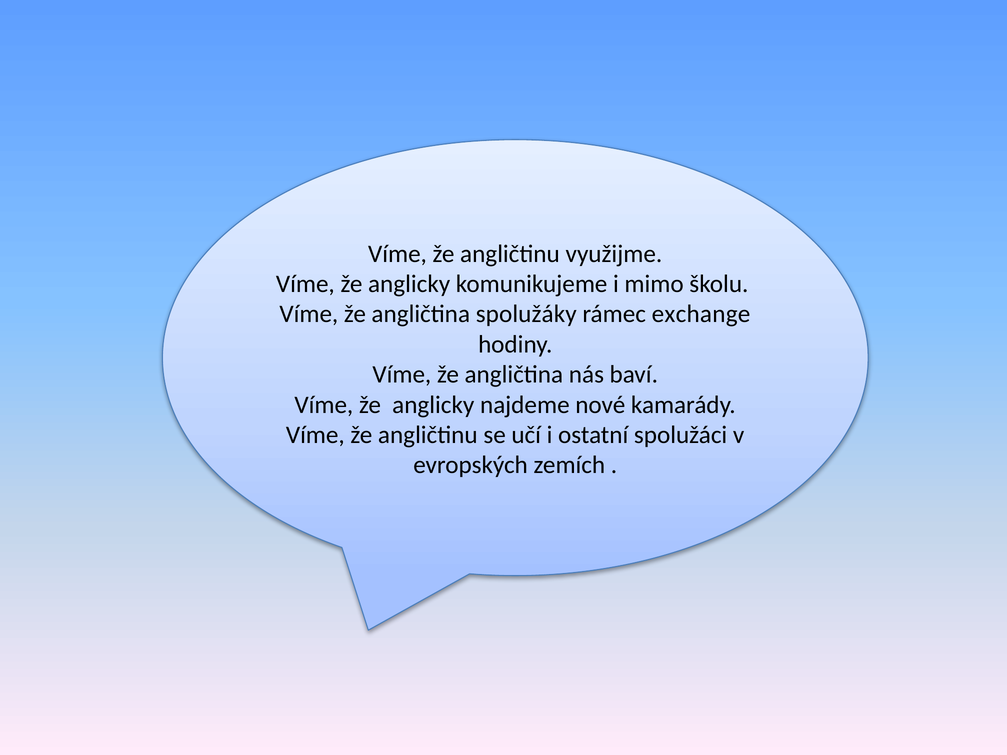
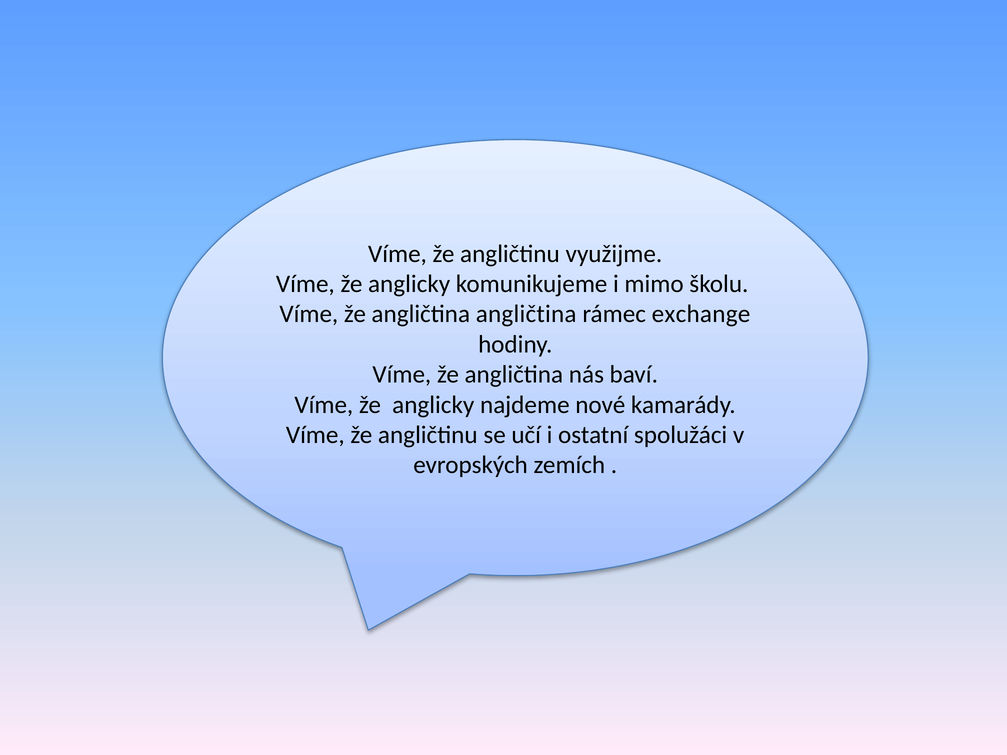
angličtina spolužáky: spolužáky -> angličtina (526, 314)
